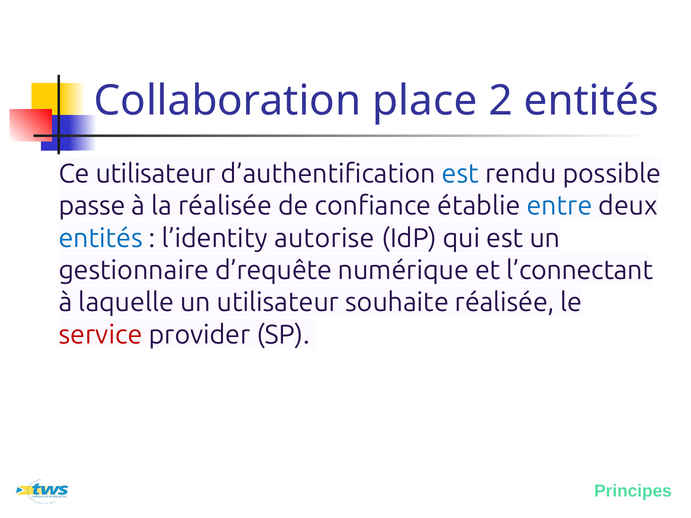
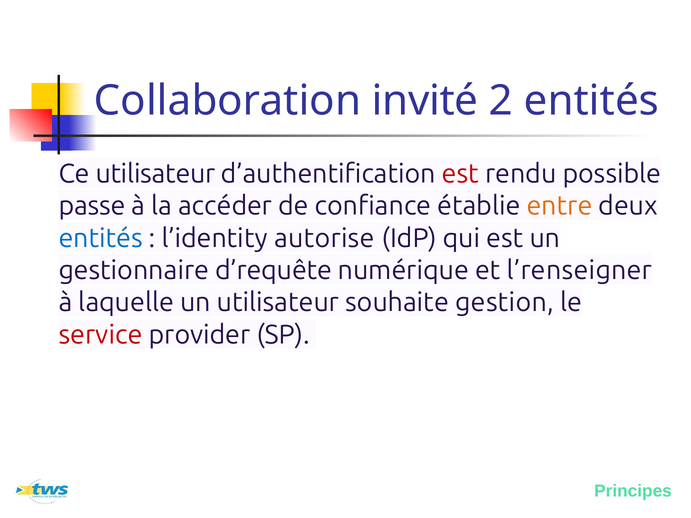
place: place -> invité (425, 101)
est colour: blue -> red (460, 174)
la réalisée: réalisée -> accéder (225, 206)
entre colour: blue -> orange (560, 206)
l’connectant: l’connectant -> l’renseigner (579, 270)
souhaite réalisée: réalisée -> gestion (505, 303)
